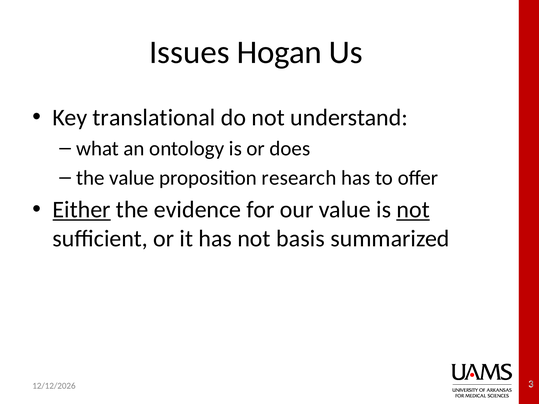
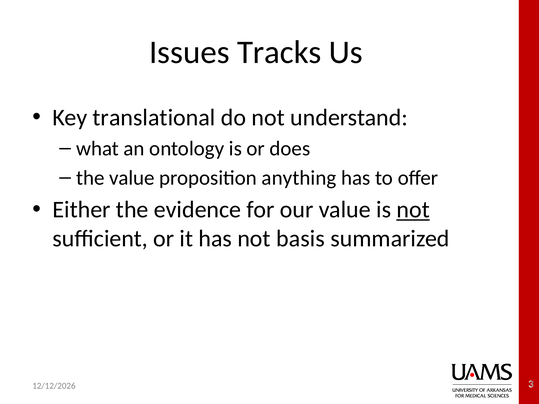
Hogan: Hogan -> Tracks (279, 52)
research: research -> anything (299, 178)
Either underline: present -> none (82, 210)
